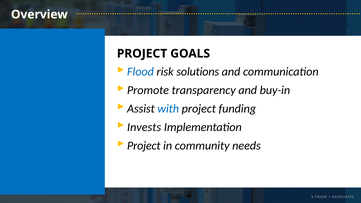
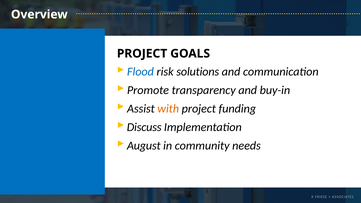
with colour: blue -> orange (168, 109)
Invests: Invests -> Discuss (144, 127)
Project: Project -> August (144, 146)
